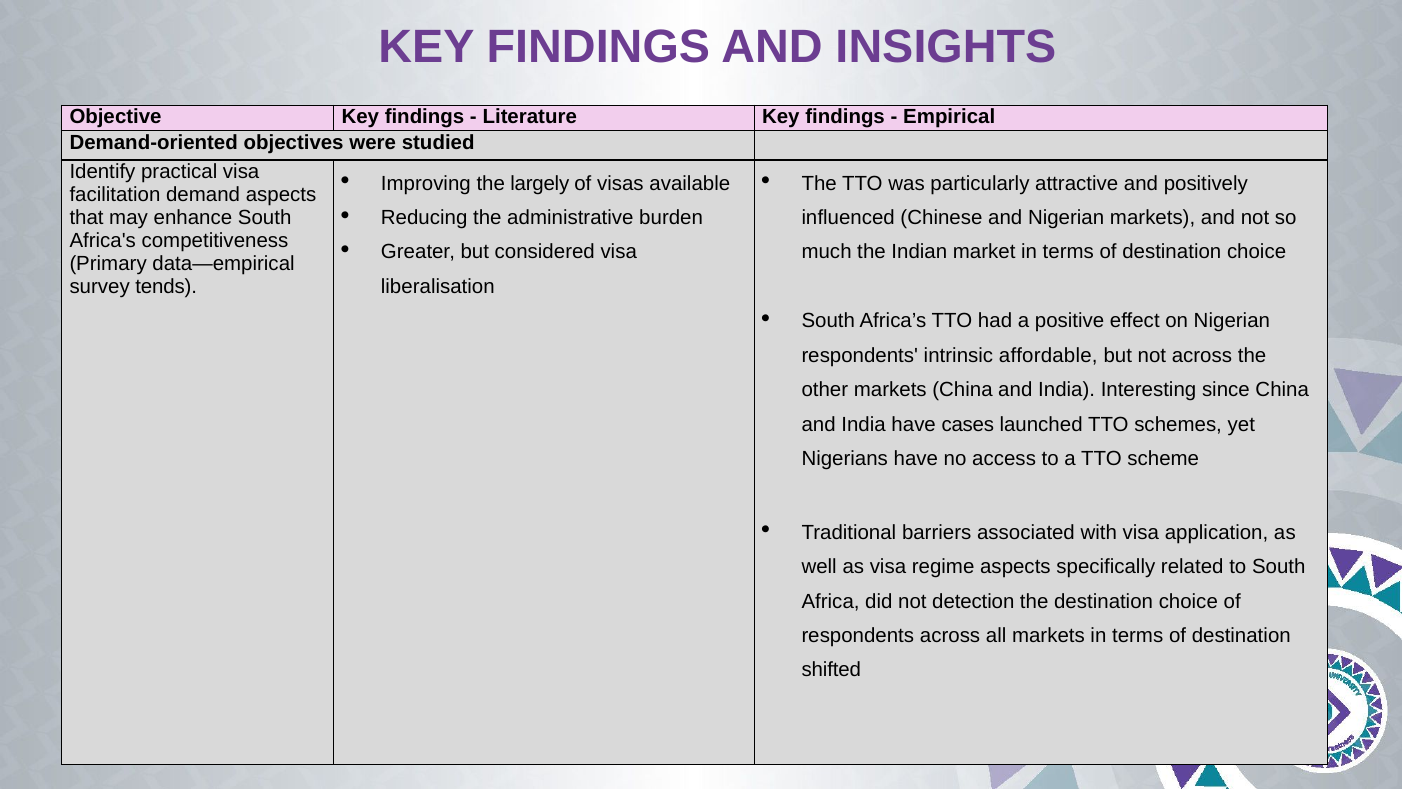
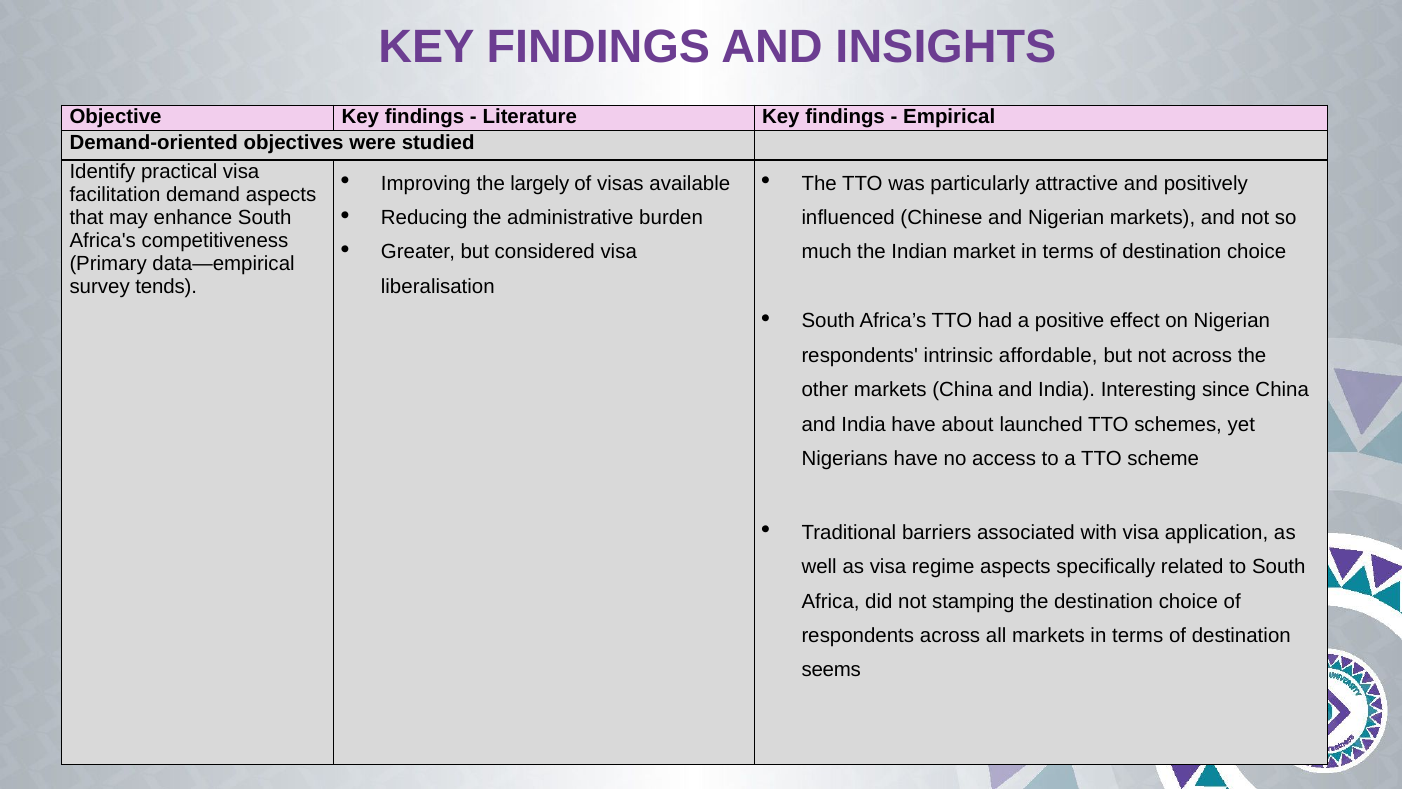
cases: cases -> about (968, 424)
detection: detection -> stamping (973, 601)
shifted: shifted -> seems (831, 670)
